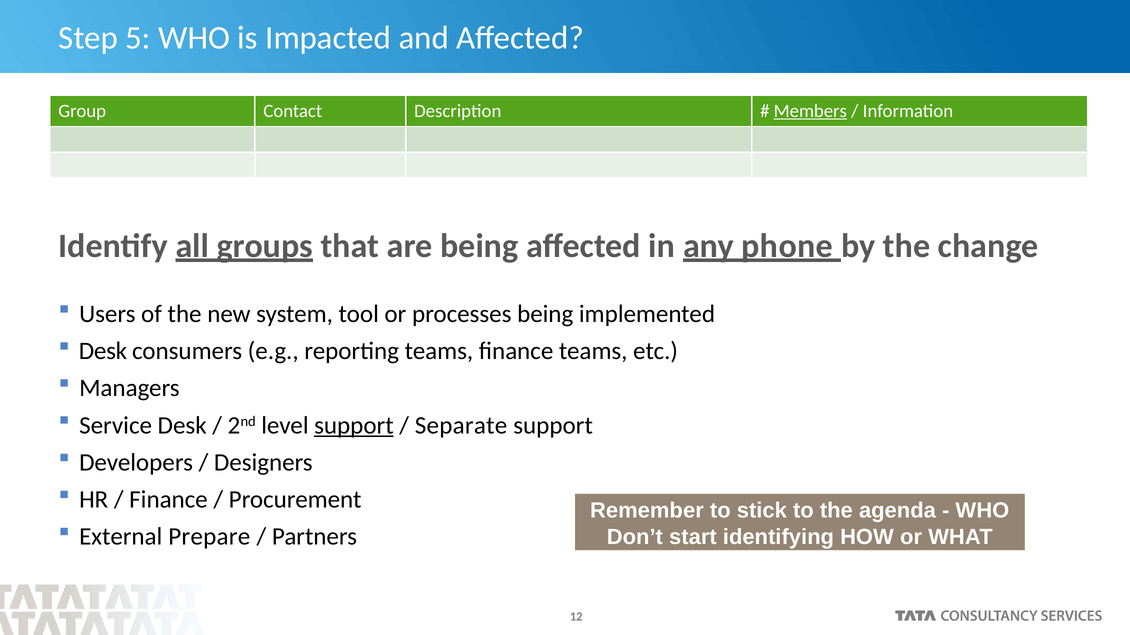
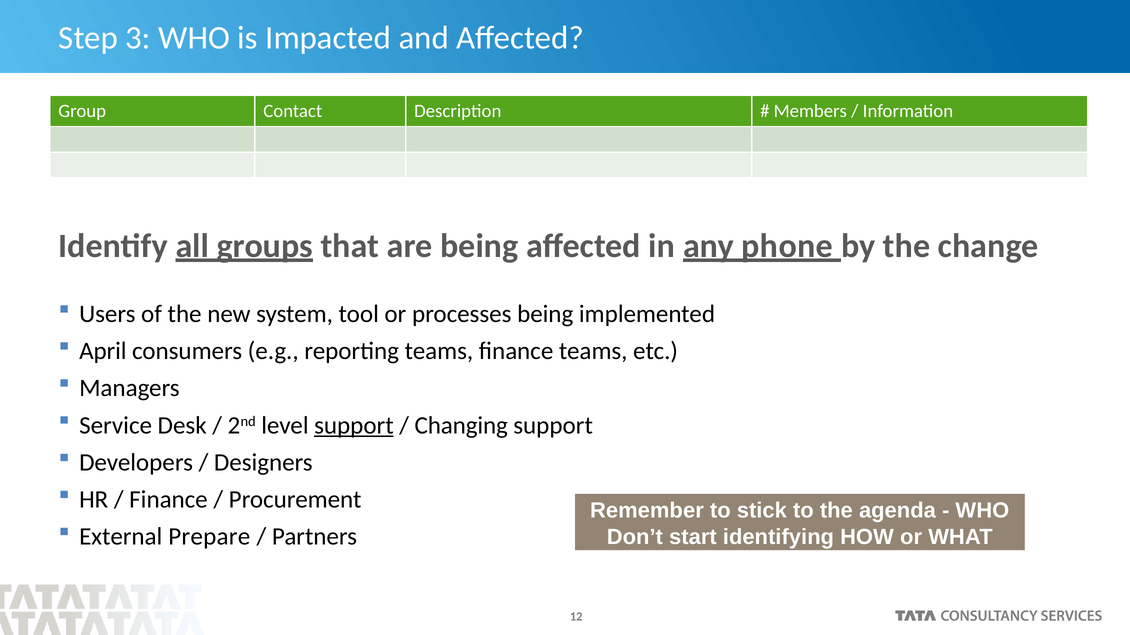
5: 5 -> 3 (138, 38)
Members underline: present -> none (810, 111)
Desk: Desk -> April (103, 351)
Separate: Separate -> Changing (461, 426)
